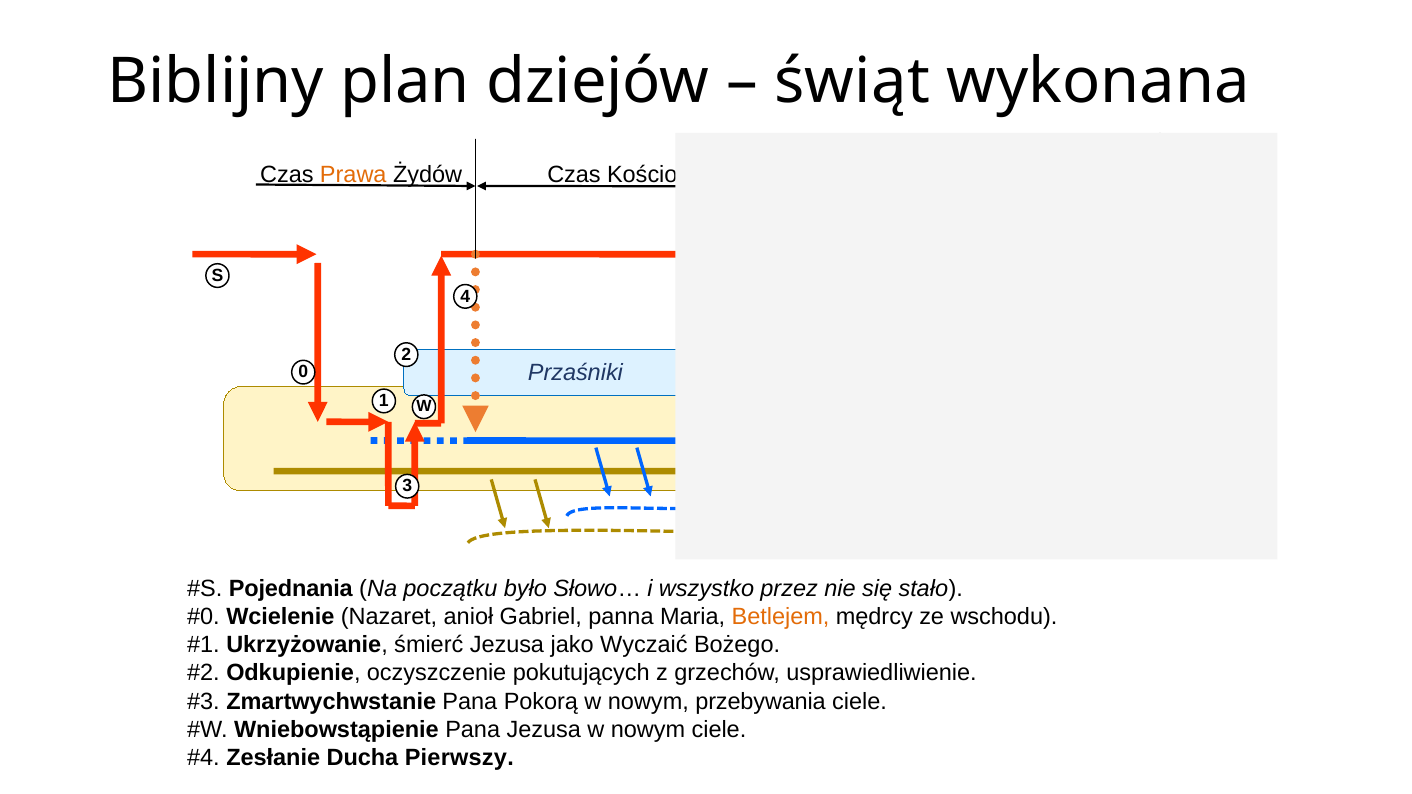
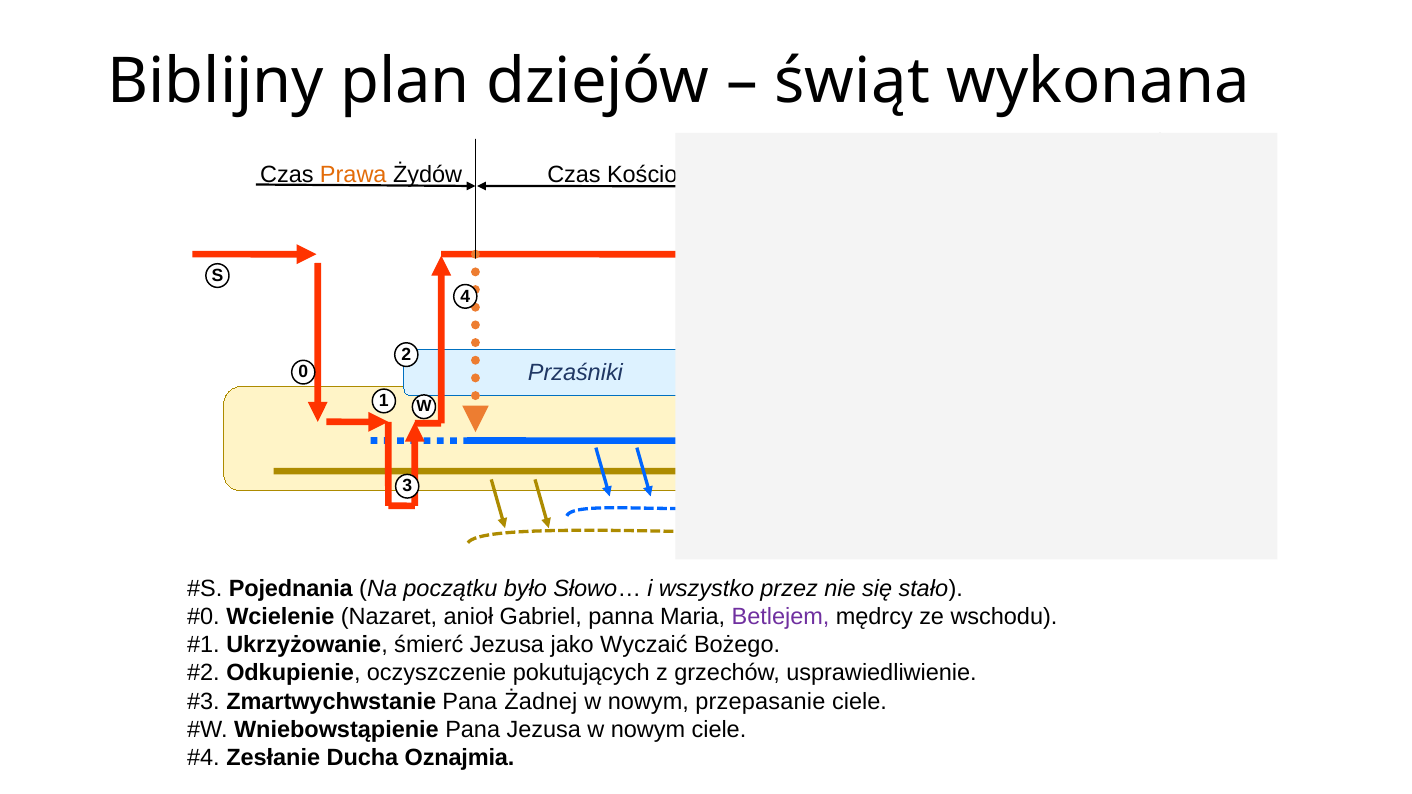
Betlejem colour: orange -> purple (781, 617)
Pokorą: Pokorą -> Żadnej (541, 701)
przebywania: przebywania -> przepasanie (760, 701)
Pierwszy: Pierwszy -> Oznajmia (460, 758)
